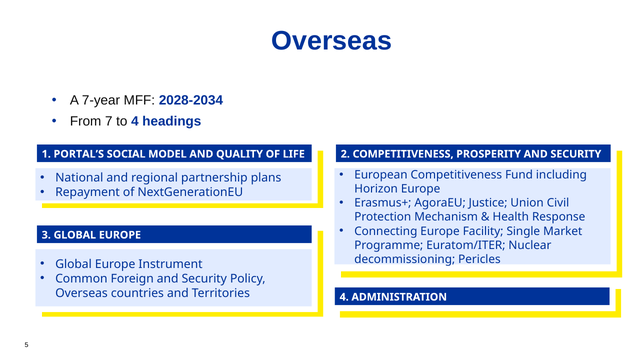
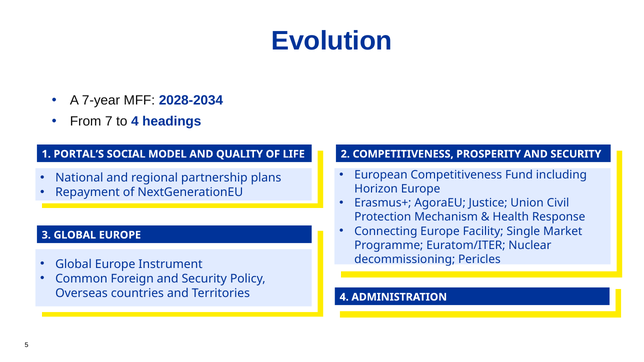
Overseas: Overseas -> Evolution (332, 41)
